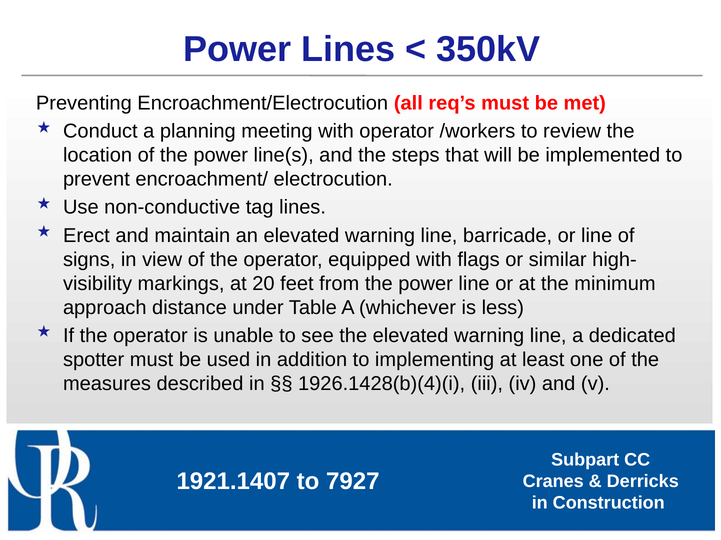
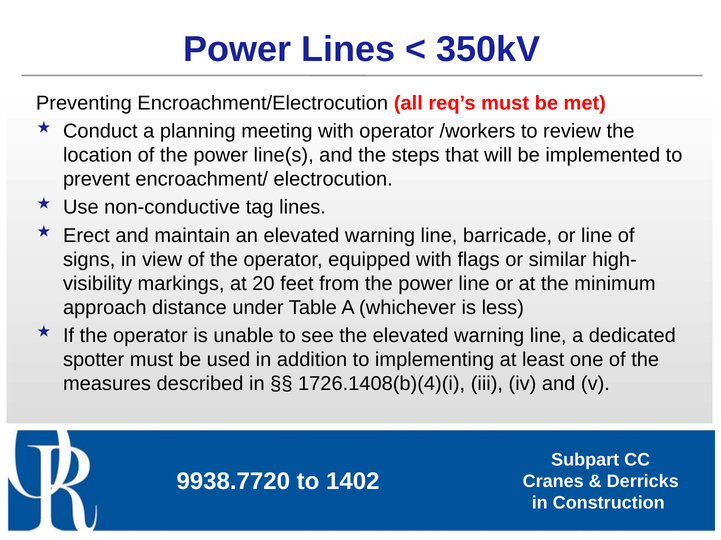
1926.1428(b)(4)(i: 1926.1428(b)(4)(i -> 1726.1408(b)(4)(i (382, 384)
1921.1407: 1921.1407 -> 9938.7720 (233, 482)
7927: 7927 -> 1402 (353, 482)
